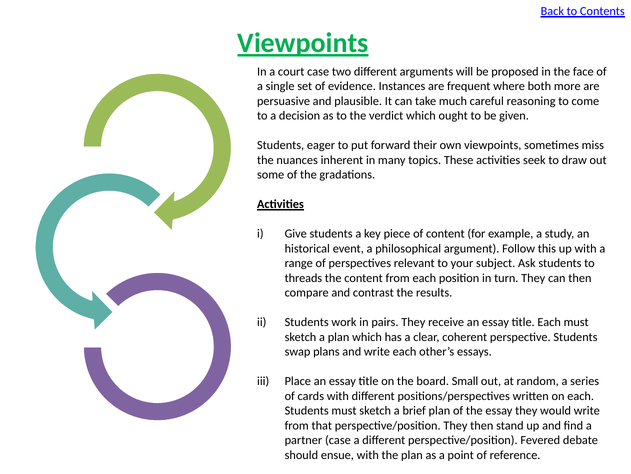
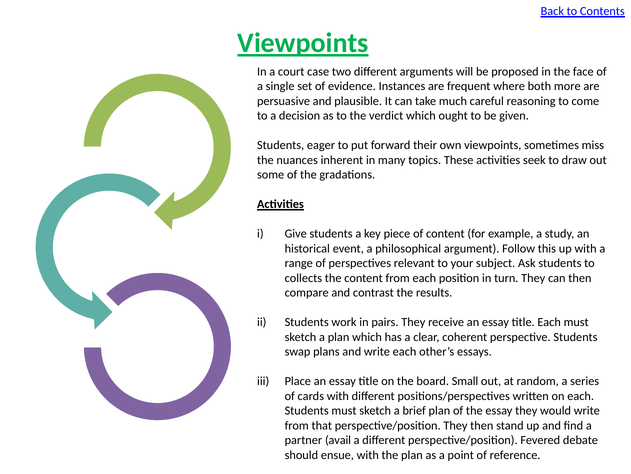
threads: threads -> collects (303, 278)
partner case: case -> avail (338, 440)
